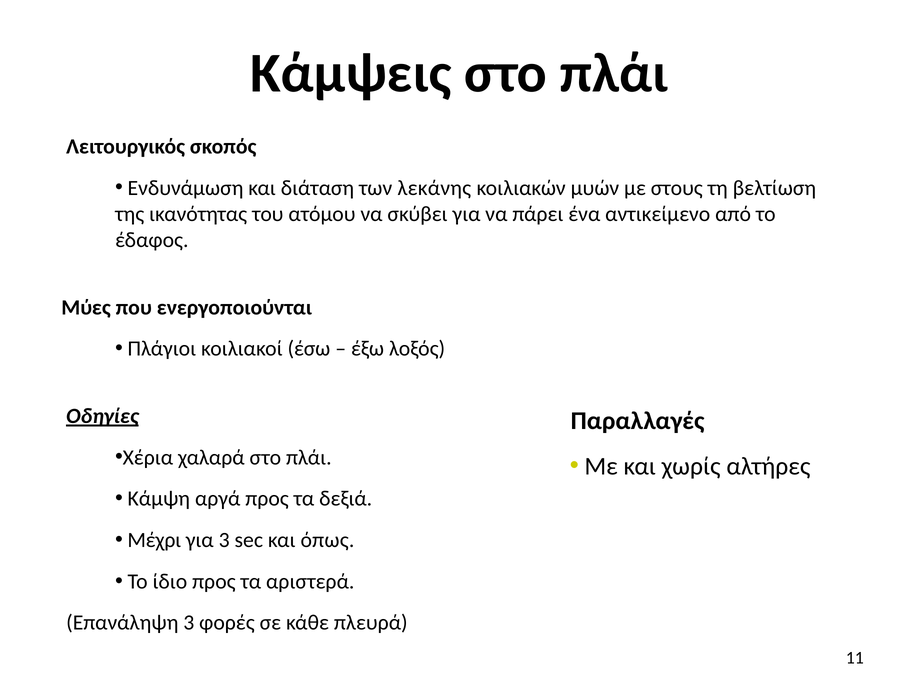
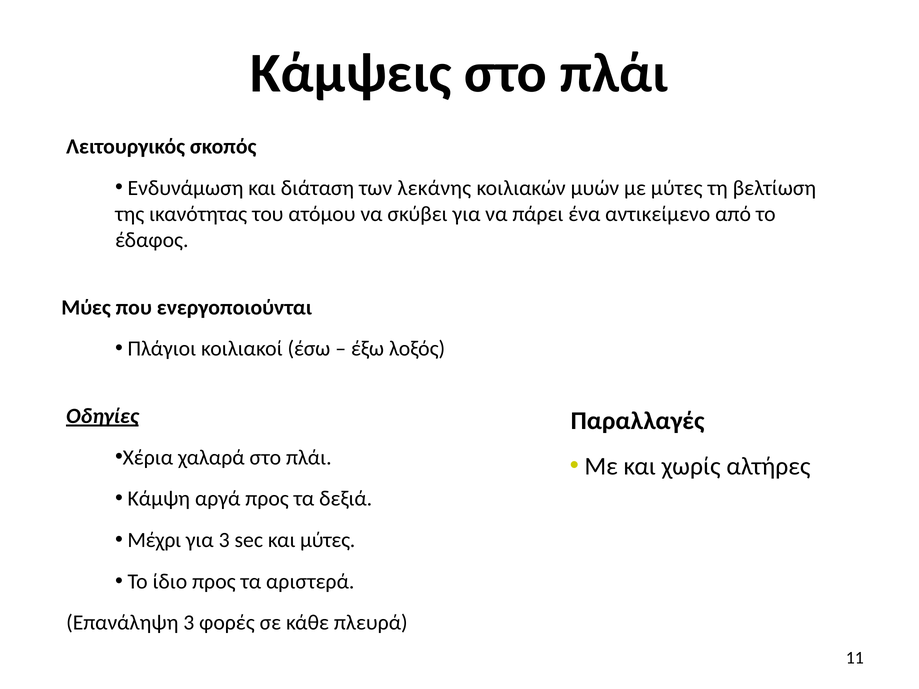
με στους: στους -> μύτες (677, 188)
και όπως: όπως -> μύτες (328, 540)
